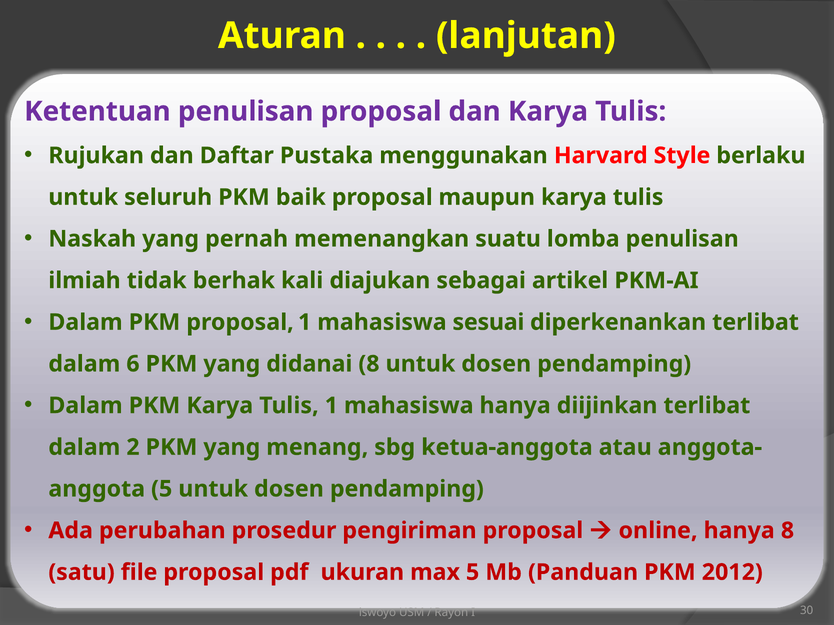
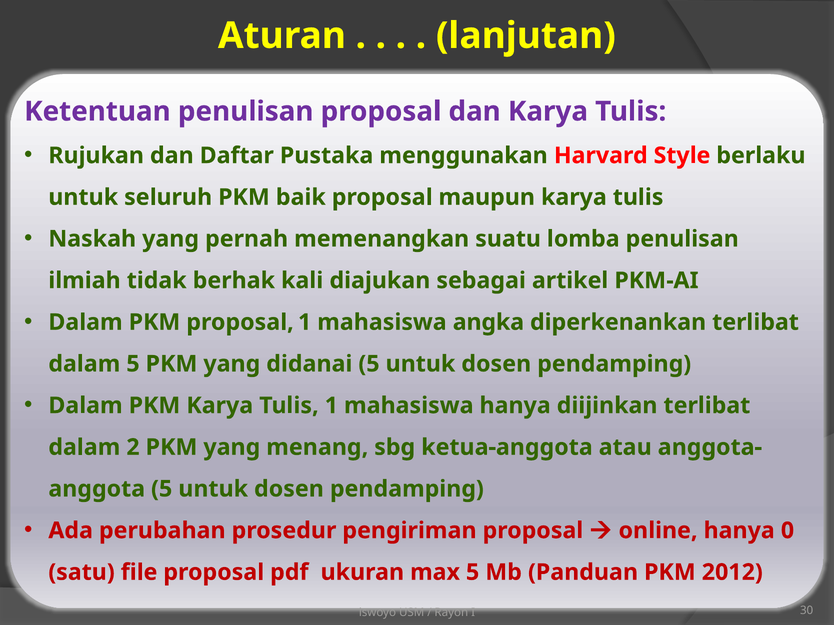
sesuai: sesuai -> angka (488, 322)
dalam 6: 6 -> 5 (133, 364)
didanai 8: 8 -> 5 (369, 364)
hanya 8: 8 -> 0 (787, 531)
